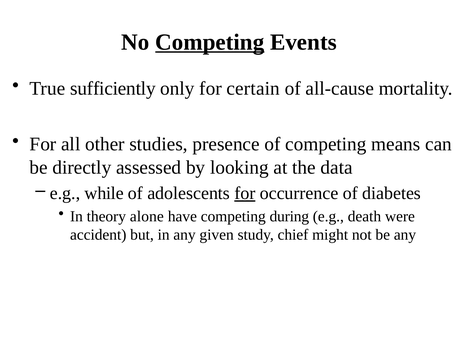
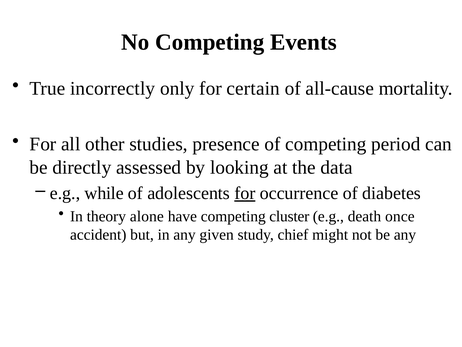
Competing underline: present -> none (210, 42)
sufficiently: sufficiently -> incorrectly (113, 88)
means: means -> period (396, 144)
during: during -> cluster (289, 216)
were: were -> once (400, 216)
